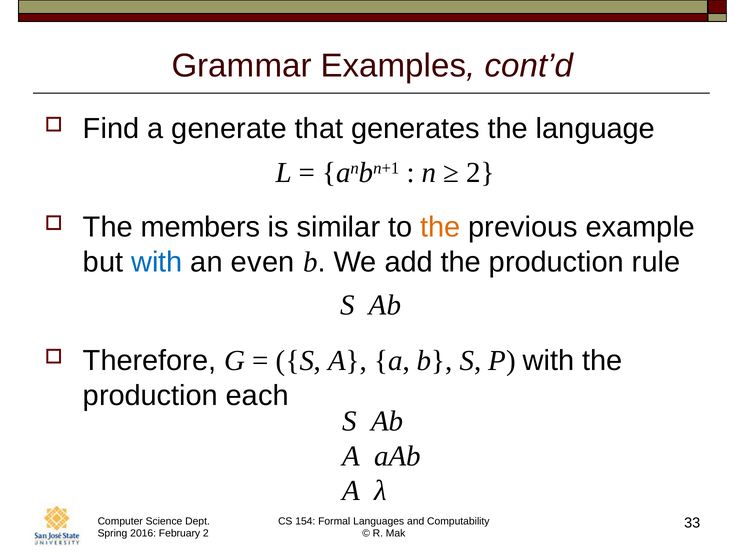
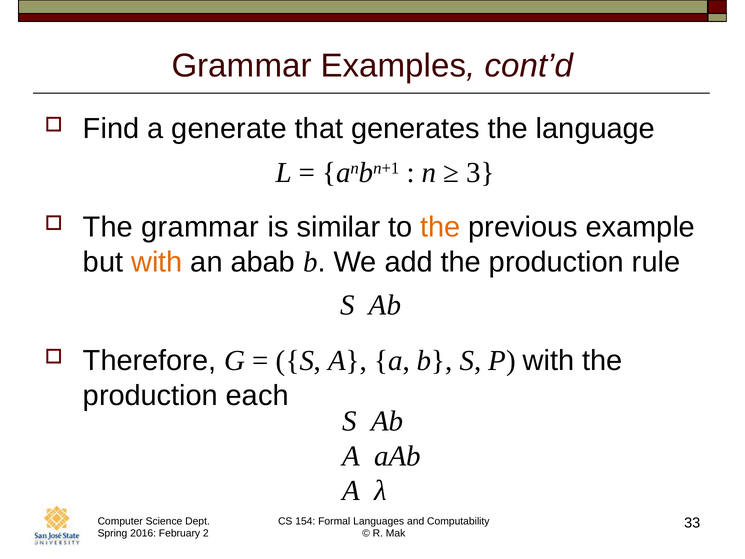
2: 2 -> 3 (481, 173)
The members: members -> grammar (200, 227)
with colour: blue -> orange (157, 262)
even: even -> abab (263, 262)
